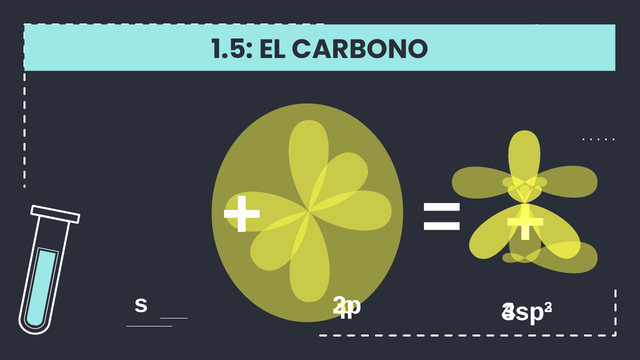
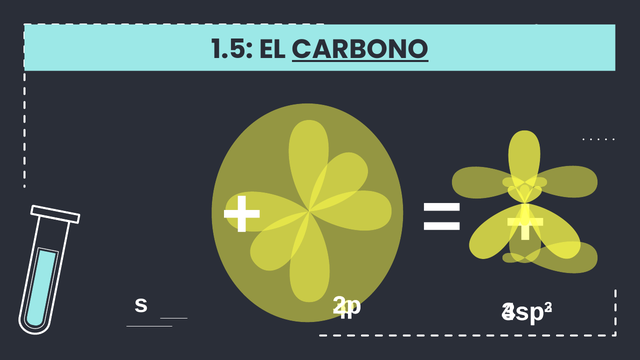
CARBONO underline: none -> present (360, 50)
